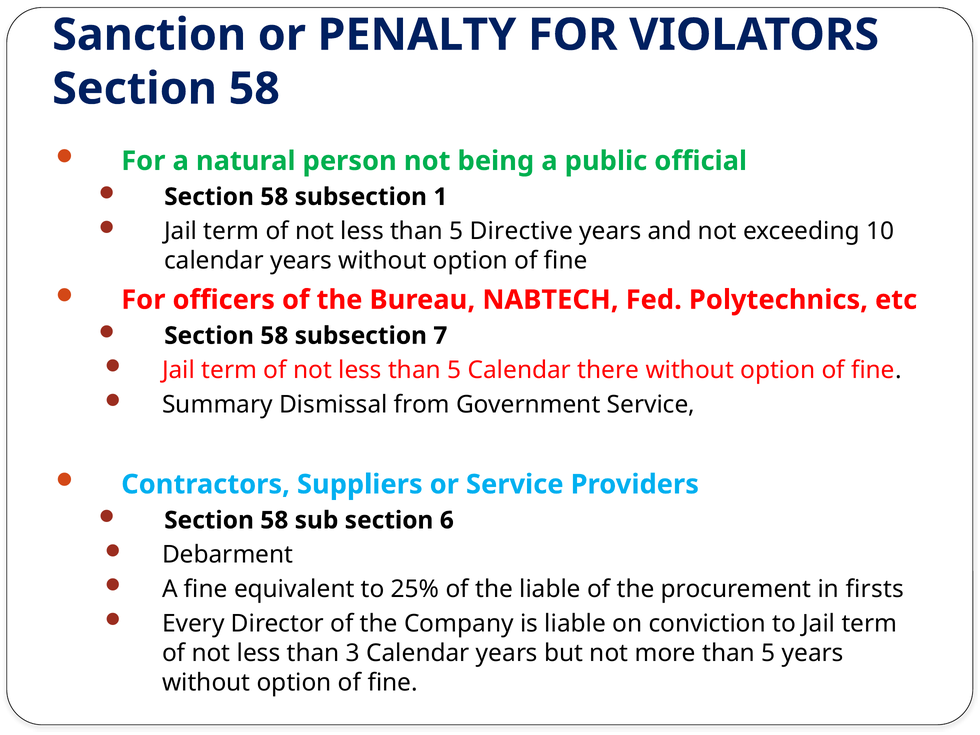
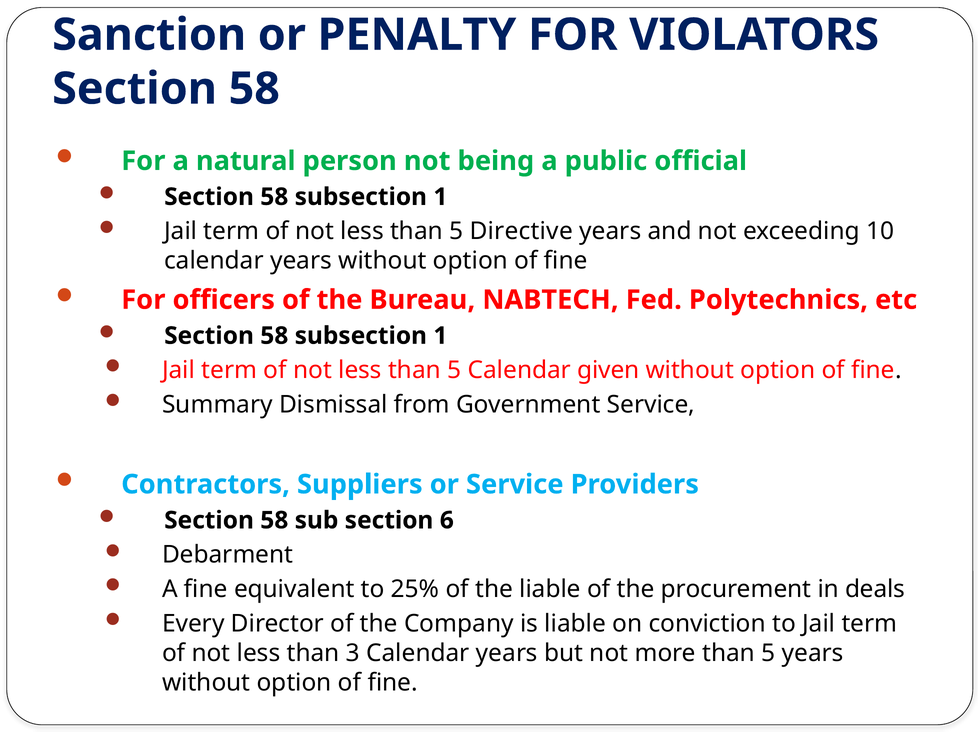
7: 7 -> 1 (440, 336)
there: there -> given (608, 370)
firsts: firsts -> deals (875, 589)
